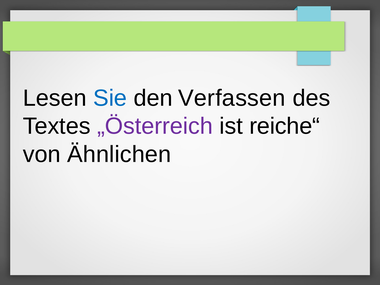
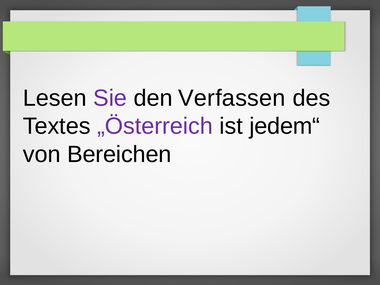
Sie colour: blue -> purple (110, 98)
reiche“: reiche“ -> jedem“ (285, 126)
Ähnlichen: Ähnlichen -> Bereichen (119, 154)
